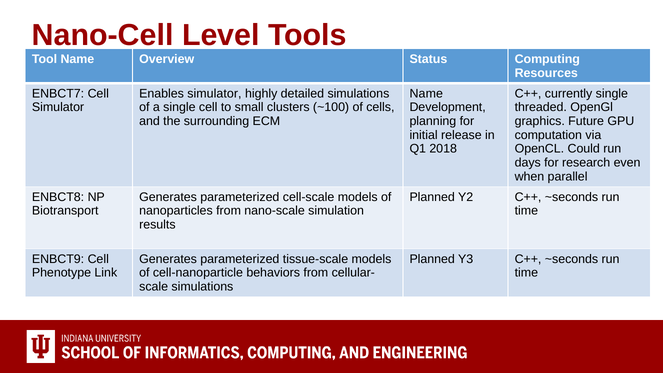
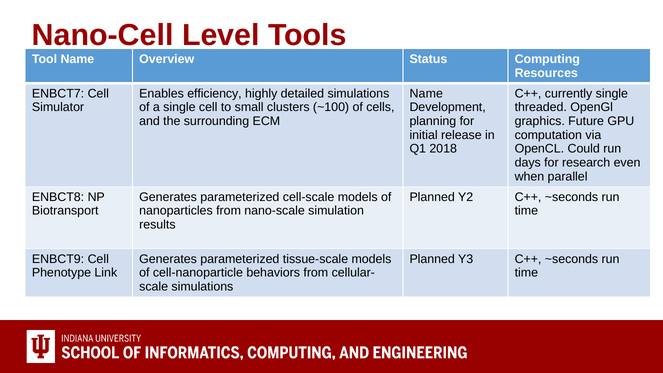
Enables simulator: simulator -> efficiency (214, 94)
